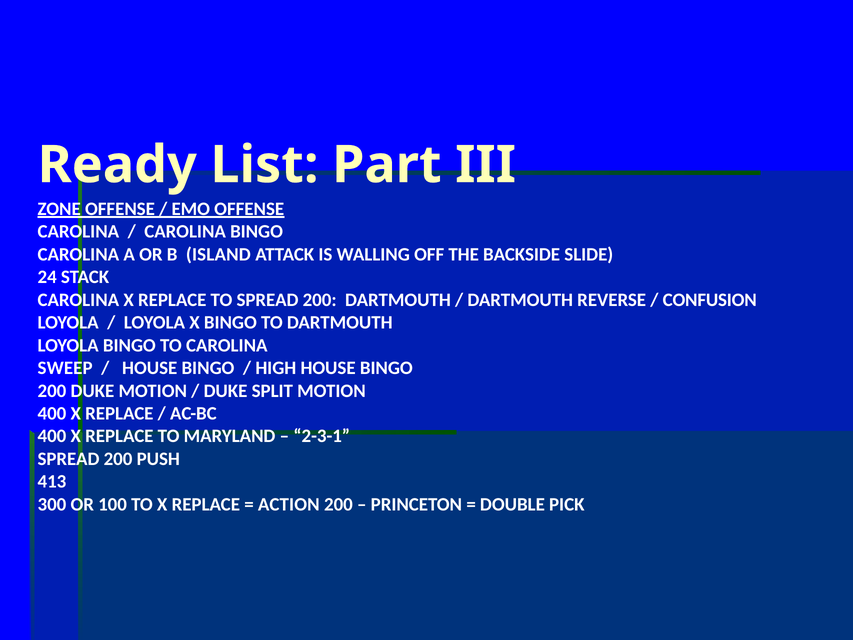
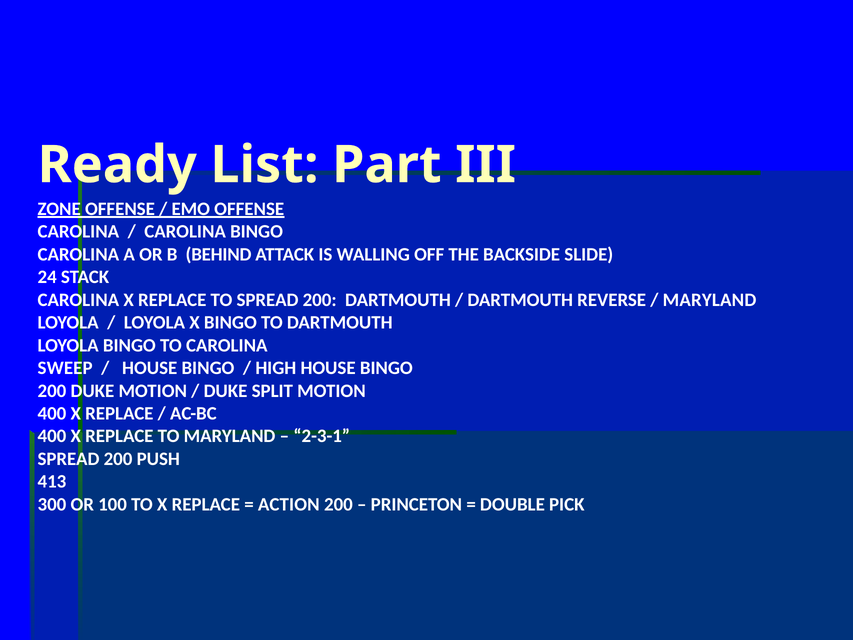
ISLAND: ISLAND -> BEHIND (219, 254)
CONFUSION: CONFUSION -> MARYLAND (710, 300)
